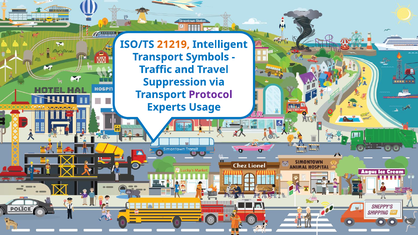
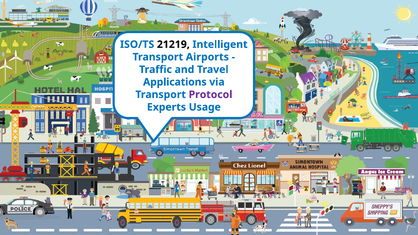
21219 colour: orange -> black (173, 44)
Symbols: Symbols -> Airports (207, 57)
Suppression: Suppression -> Applications (175, 82)
